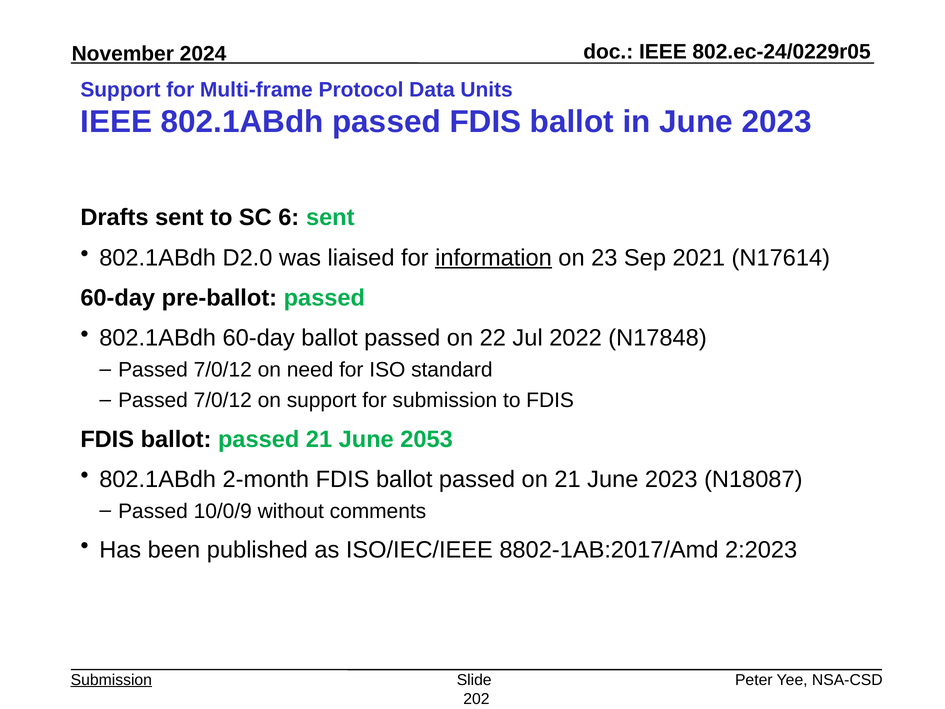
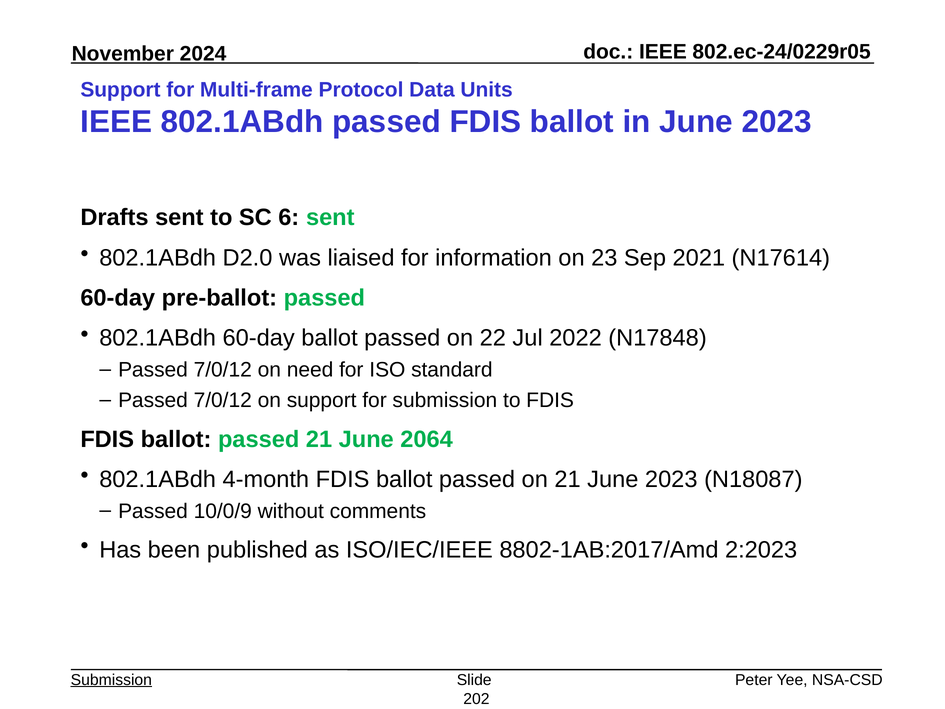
information underline: present -> none (494, 258)
2053: 2053 -> 2064 (427, 439)
2-month: 2-month -> 4-month (266, 479)
